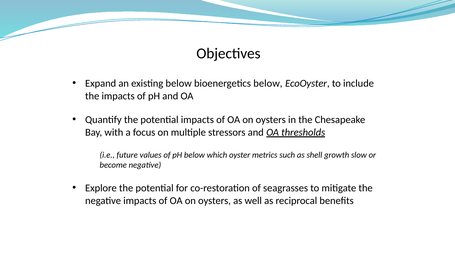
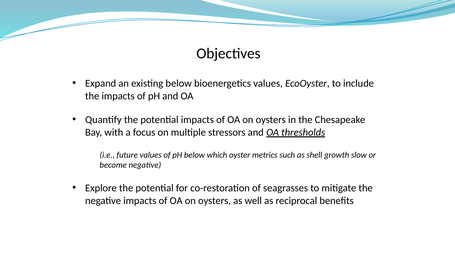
bioenergetics below: below -> values (268, 83)
